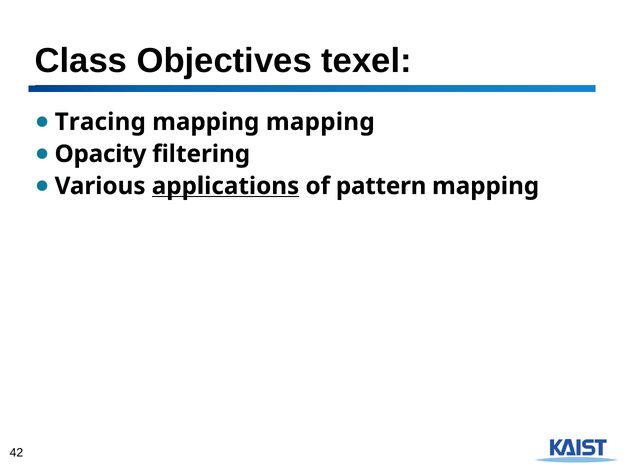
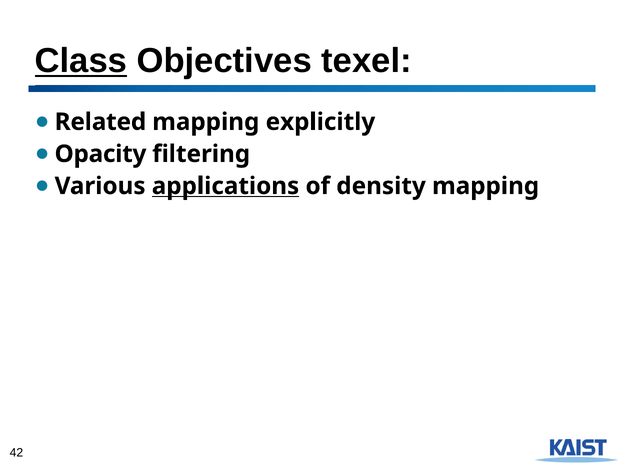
Class underline: none -> present (81, 61)
Tracing: Tracing -> Related (100, 122)
mapping mapping: mapping -> explicitly (320, 122)
pattern: pattern -> density (381, 186)
